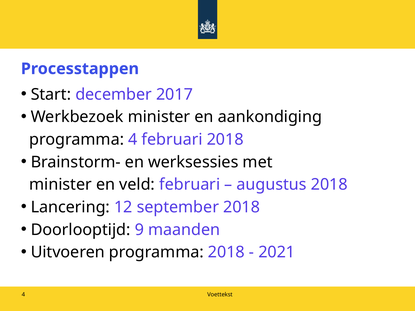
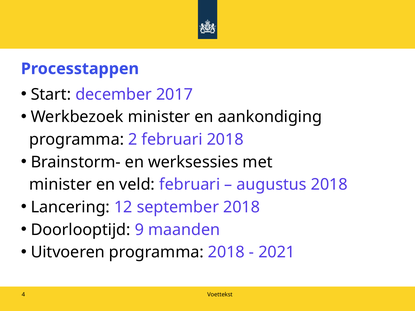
programma 4: 4 -> 2 (133, 140)
